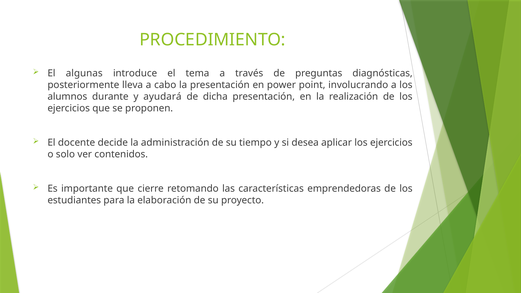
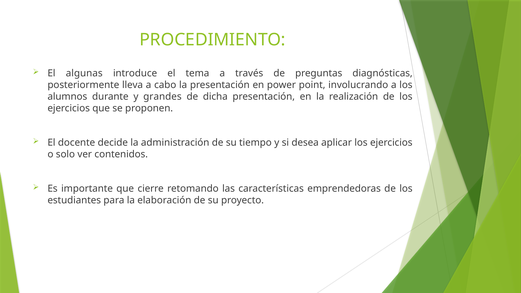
ayudará: ayudará -> grandes (162, 97)
